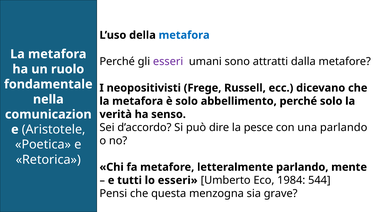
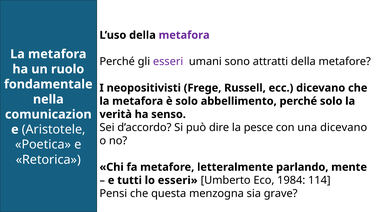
metafora colour: blue -> purple (184, 35)
attratti dalla: dalla -> della (303, 62)
una parlando: parlando -> dicevano (344, 128)
544: 544 -> 114 (319, 180)
